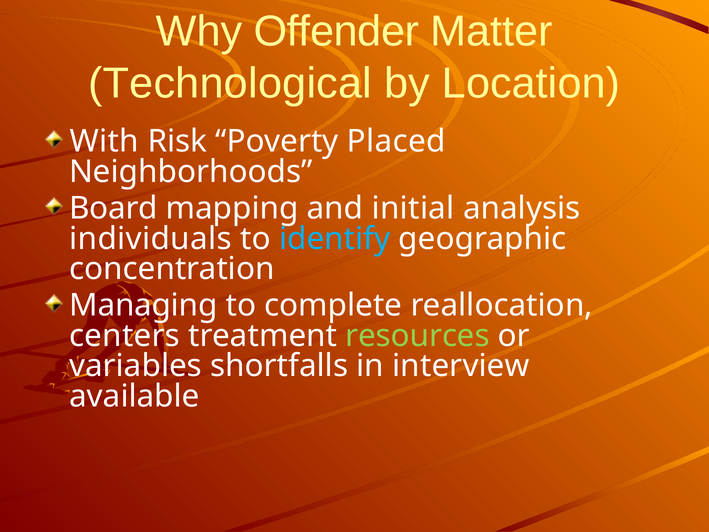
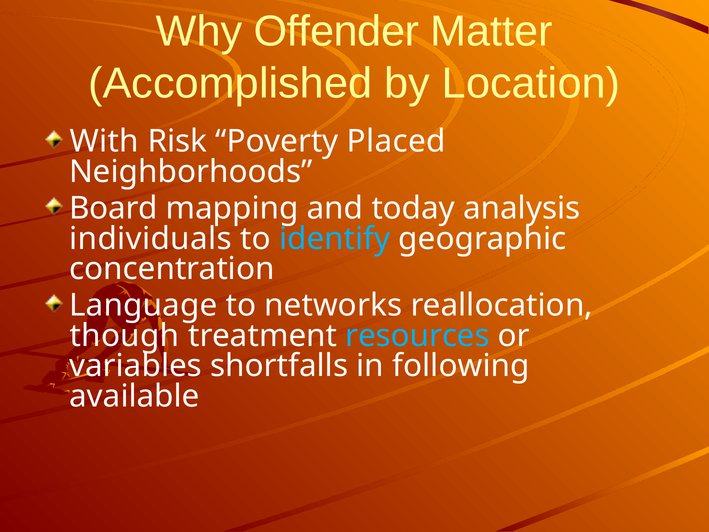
Technological: Technological -> Accomplished (230, 83)
initial: initial -> today (413, 208)
Managing: Managing -> Language (143, 305)
complete: complete -> networks (333, 305)
centers: centers -> though (125, 336)
resources colour: light green -> light blue (418, 336)
interview: interview -> following (461, 366)
